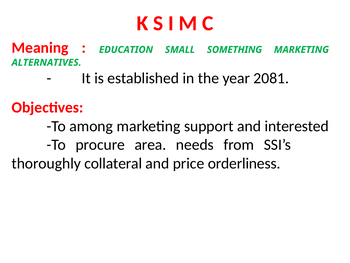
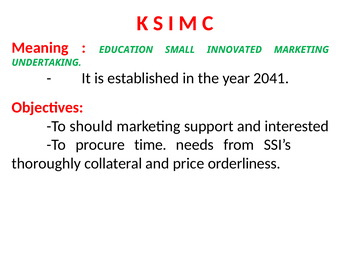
SOMETHING: SOMETHING -> INNOVATED (234, 50)
ALTERNATIVES: ALTERNATIVES -> UNDERTAKING (47, 62)
2081: 2081 -> 2041 (271, 78)
among: among -> should (91, 126)
area: area -> time (150, 145)
